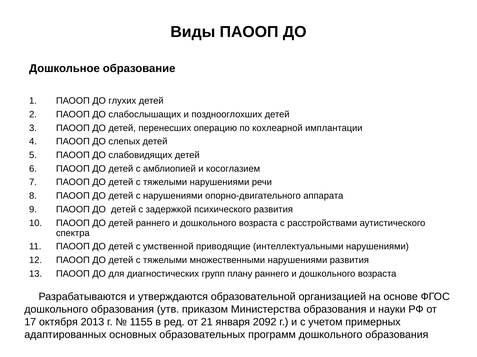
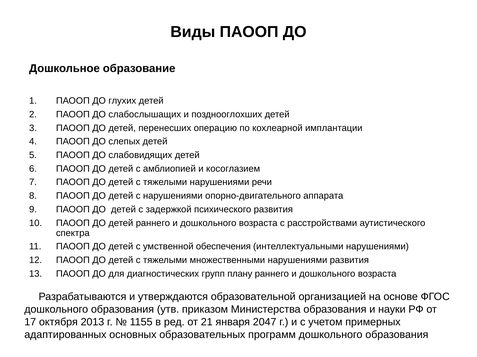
приводящие: приводящие -> обеспечения (223, 247)
2092: 2092 -> 2047 (265, 323)
